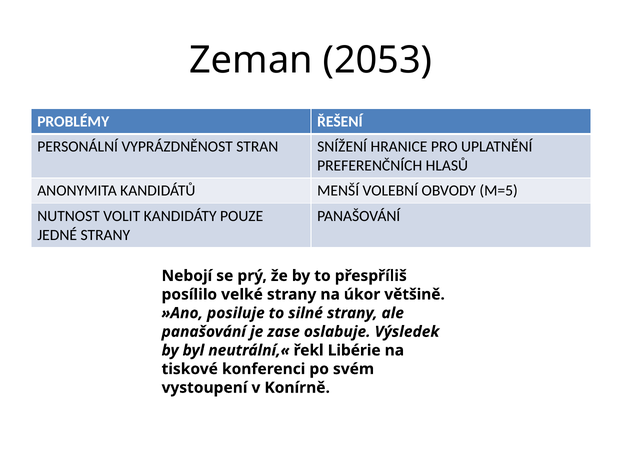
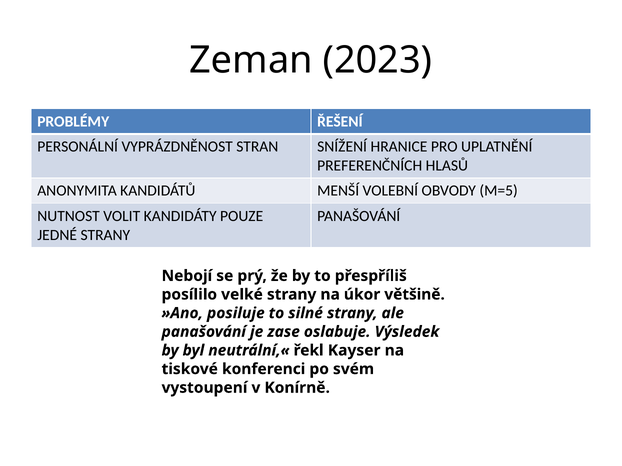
2053: 2053 -> 2023 (378, 60)
Libérie: Libérie -> Kayser (354, 351)
